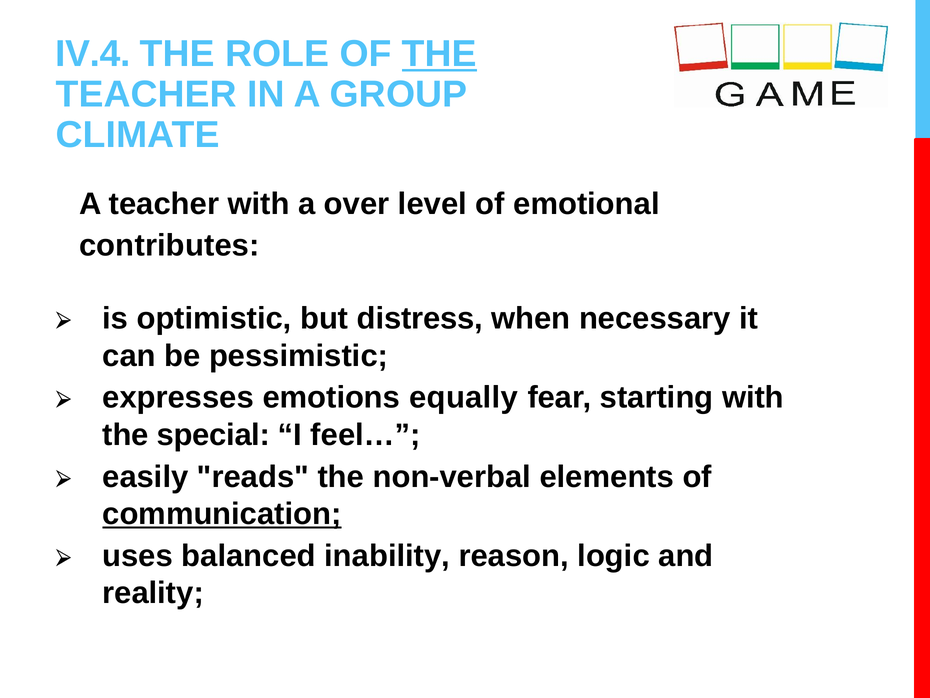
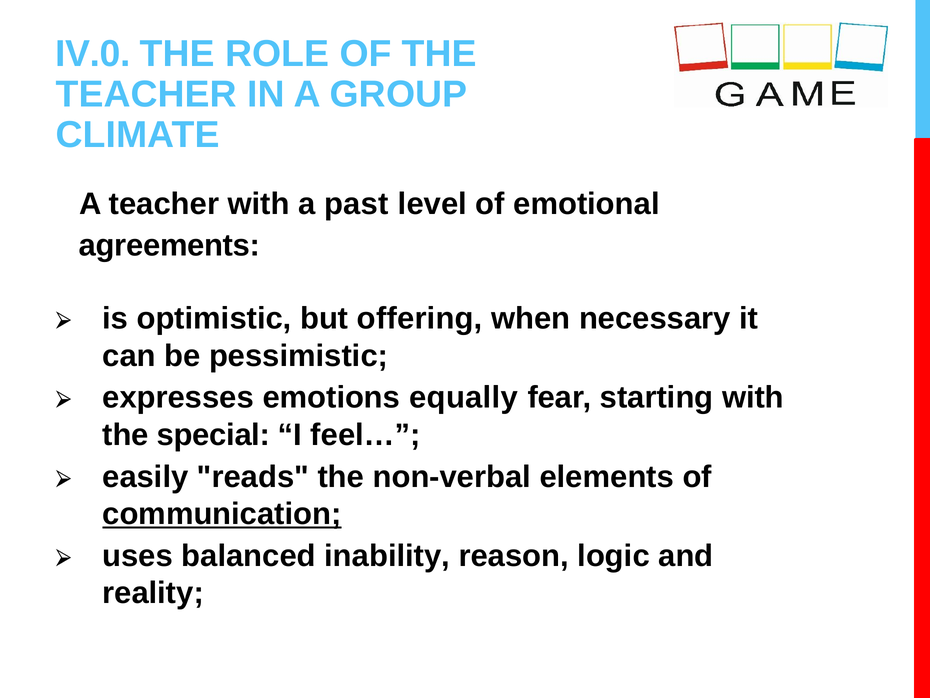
IV.4: IV.4 -> IV.0 (93, 54)
THE underline: present -> none (439, 54)
over: over -> past (356, 204)
contributes: contributes -> agreements (170, 246)
distress: distress -> offering (420, 318)
